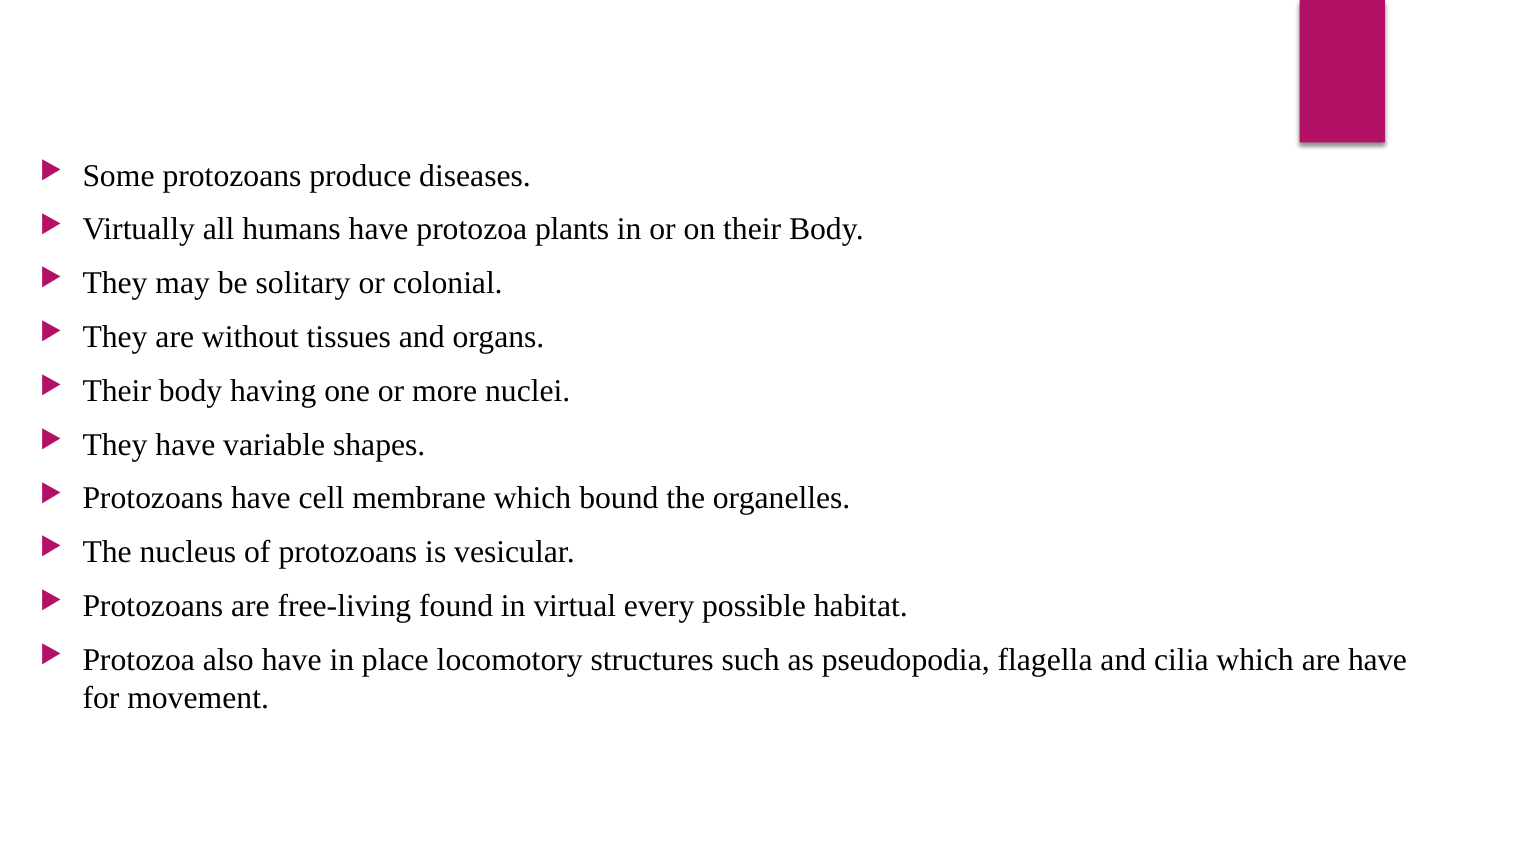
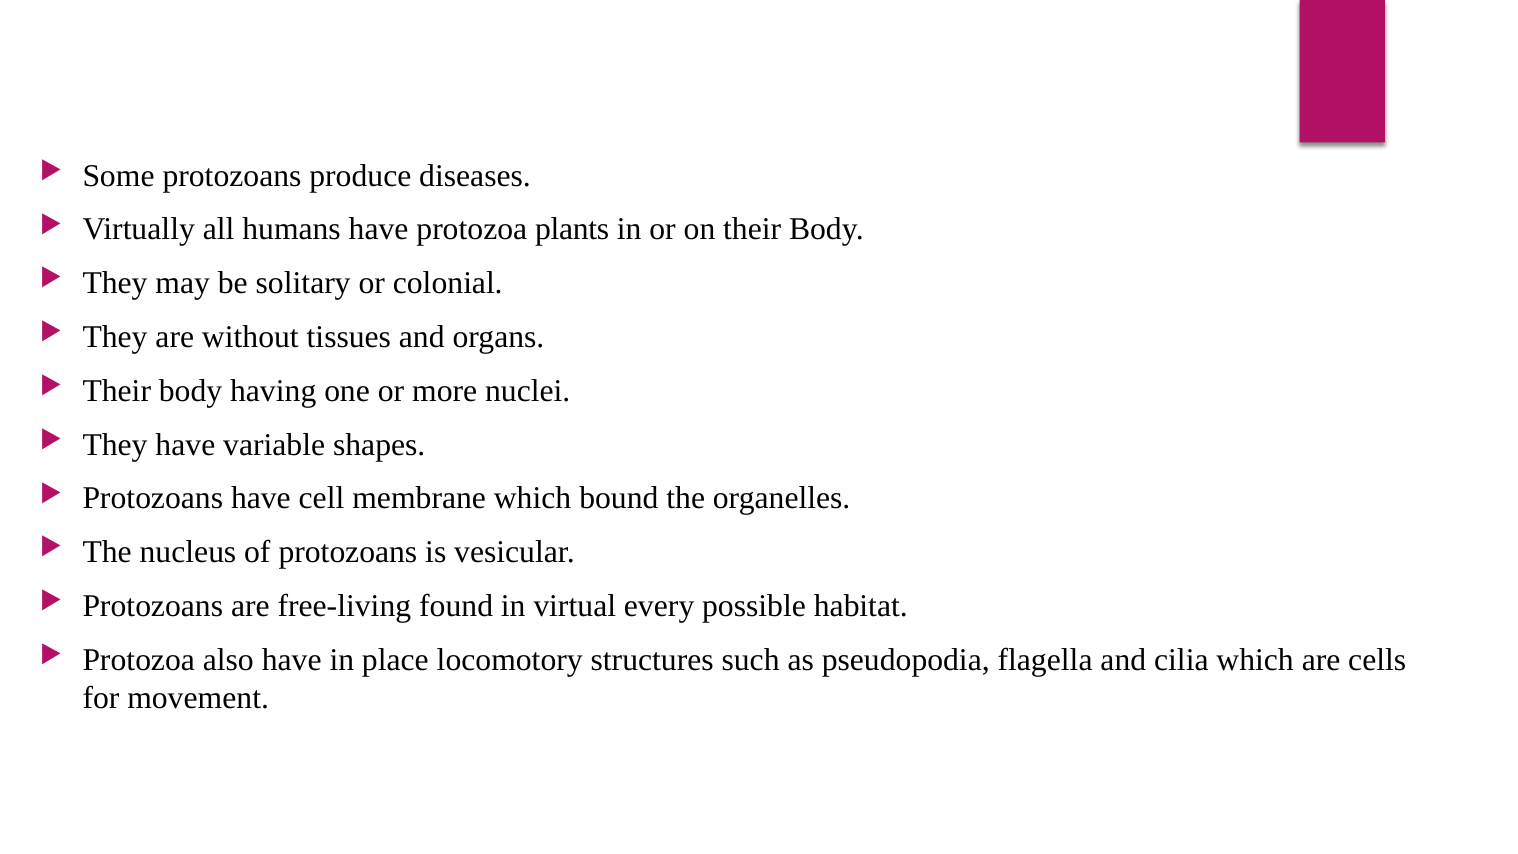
are have: have -> cells (1377, 660)
